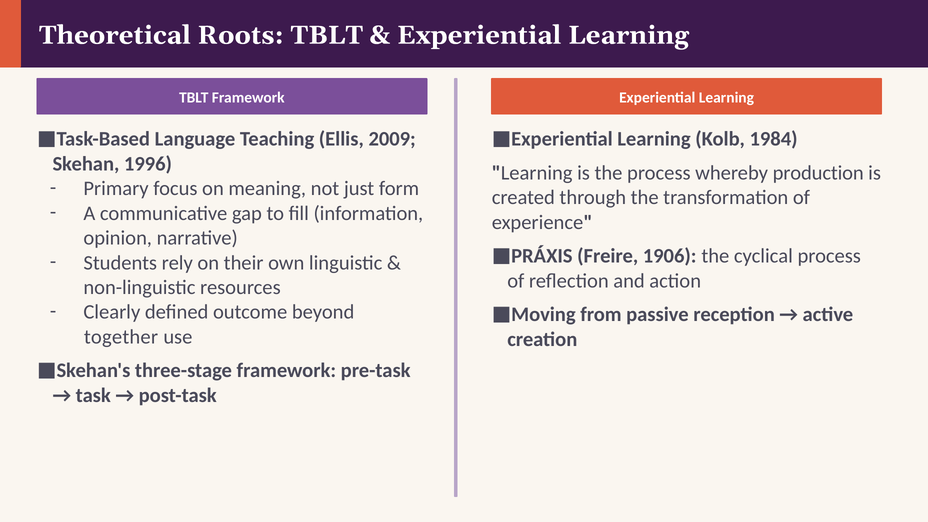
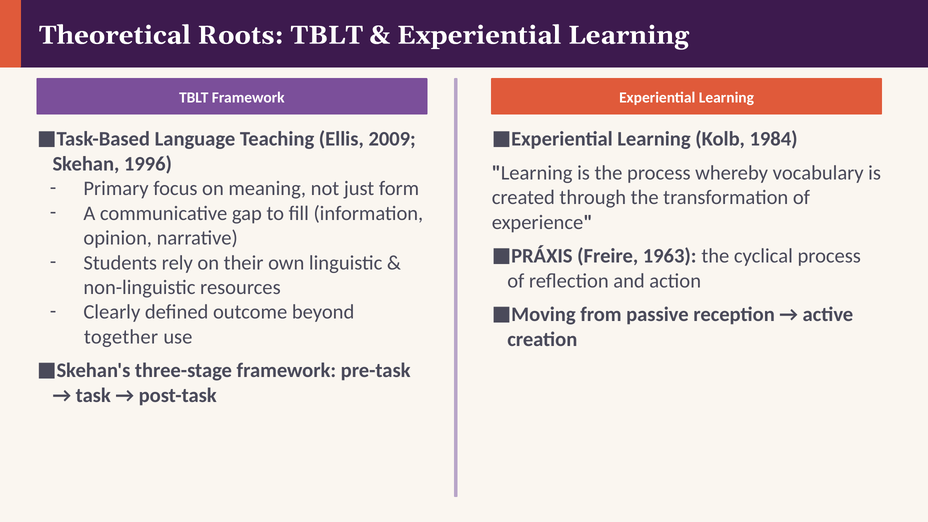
production: production -> vocabulary (818, 173)
1906: 1906 -> 1963 (670, 256)
